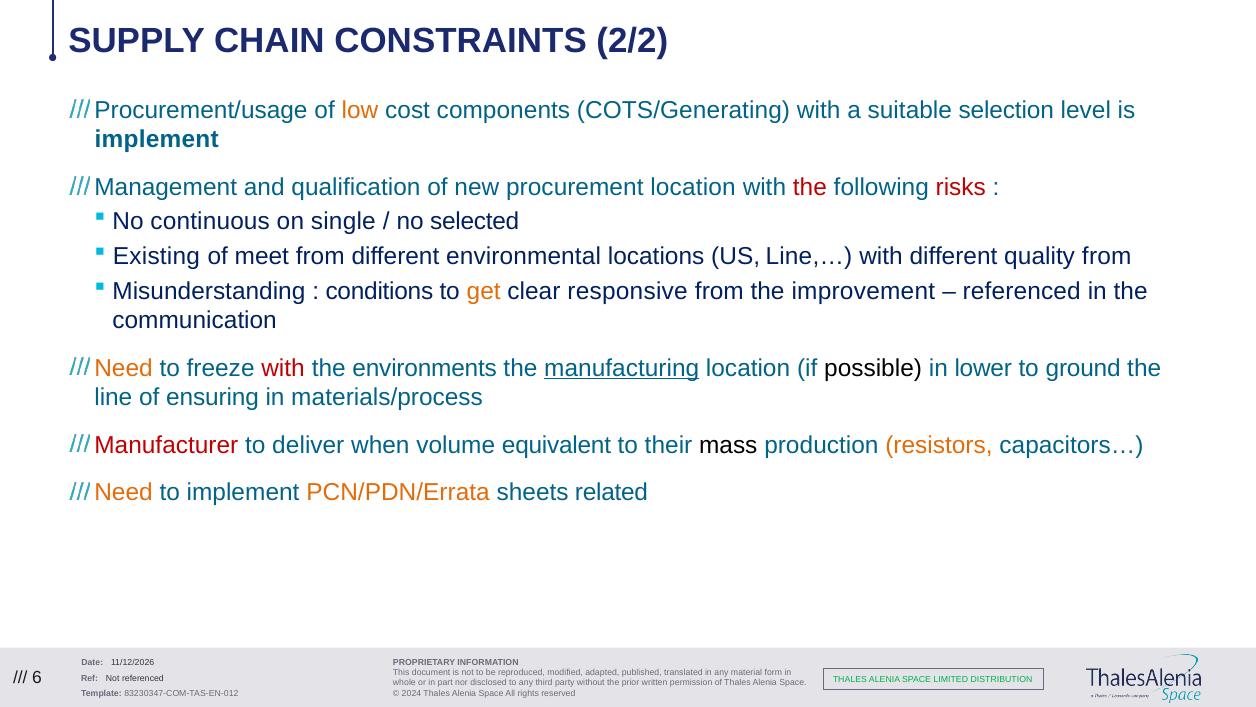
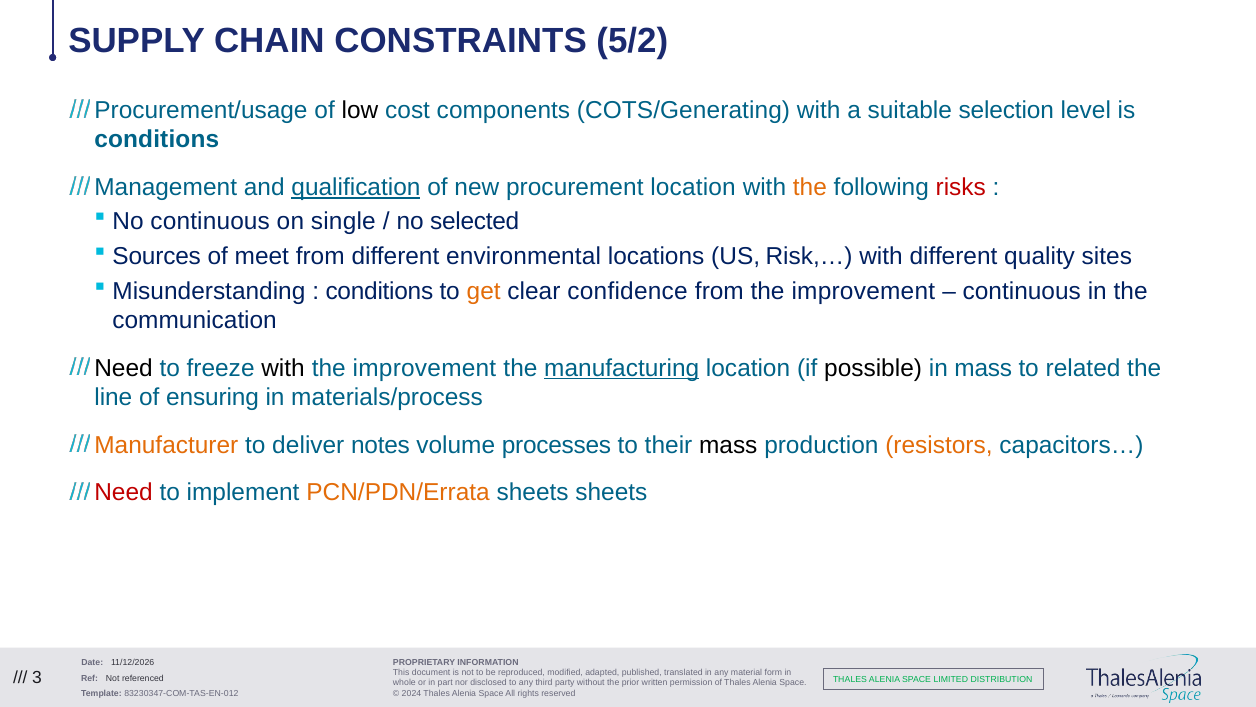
2/2: 2/2 -> 5/2 (632, 41)
low colour: orange -> black (360, 110)
implement: implement -> conditions (157, 140)
qualification underline: none -> present (356, 187)
the colour: red -> orange (810, 187)
Existing: Existing -> Sources (157, 256)
Line,…: Line,… -> Risk,… (809, 256)
quality from: from -> sites (1107, 256)
responsive: responsive -> confidence (628, 291)
referenced: referenced -> continuous (1022, 291)
Need colour: orange -> black (124, 368)
with colour: red -> black (283, 368)
environments: environments -> improvement (424, 368)
in lower: lower -> mass (983, 368)
ground: ground -> related (1083, 368)
Manufacturer colour: red -> orange (166, 445)
when: when -> notes (380, 445)
equivalent: equivalent -> processes (557, 445)
Need colour: orange -> red (124, 493)
sheets related: related -> sheets (611, 493)
6: 6 -> 3 (37, 677)
